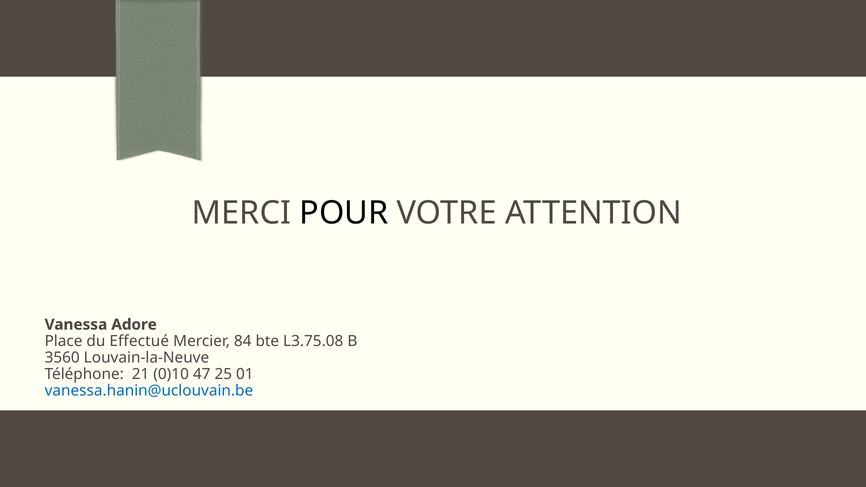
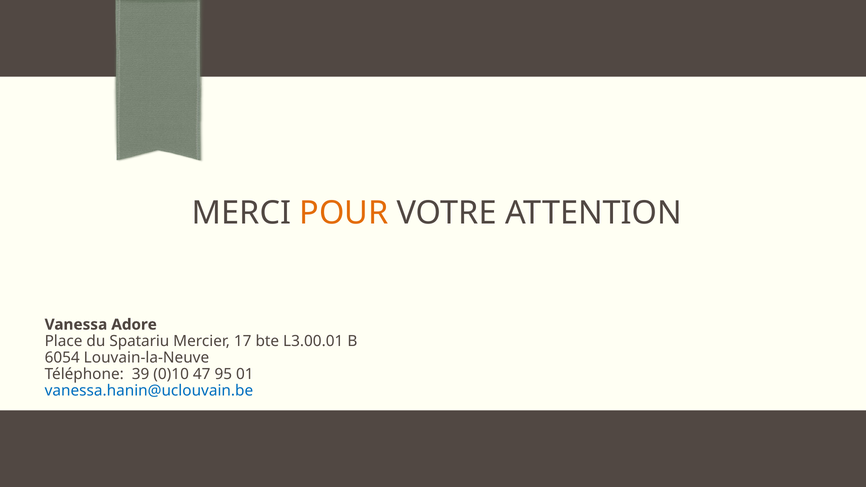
POUR colour: black -> orange (344, 213)
Effectué: Effectué -> Spatariu (139, 341)
84: 84 -> 17 (243, 341)
L3.75.08: L3.75.08 -> L3.00.01 (313, 341)
3560: 3560 -> 6054 (62, 358)
21: 21 -> 39 (141, 374)
25: 25 -> 95 (223, 374)
